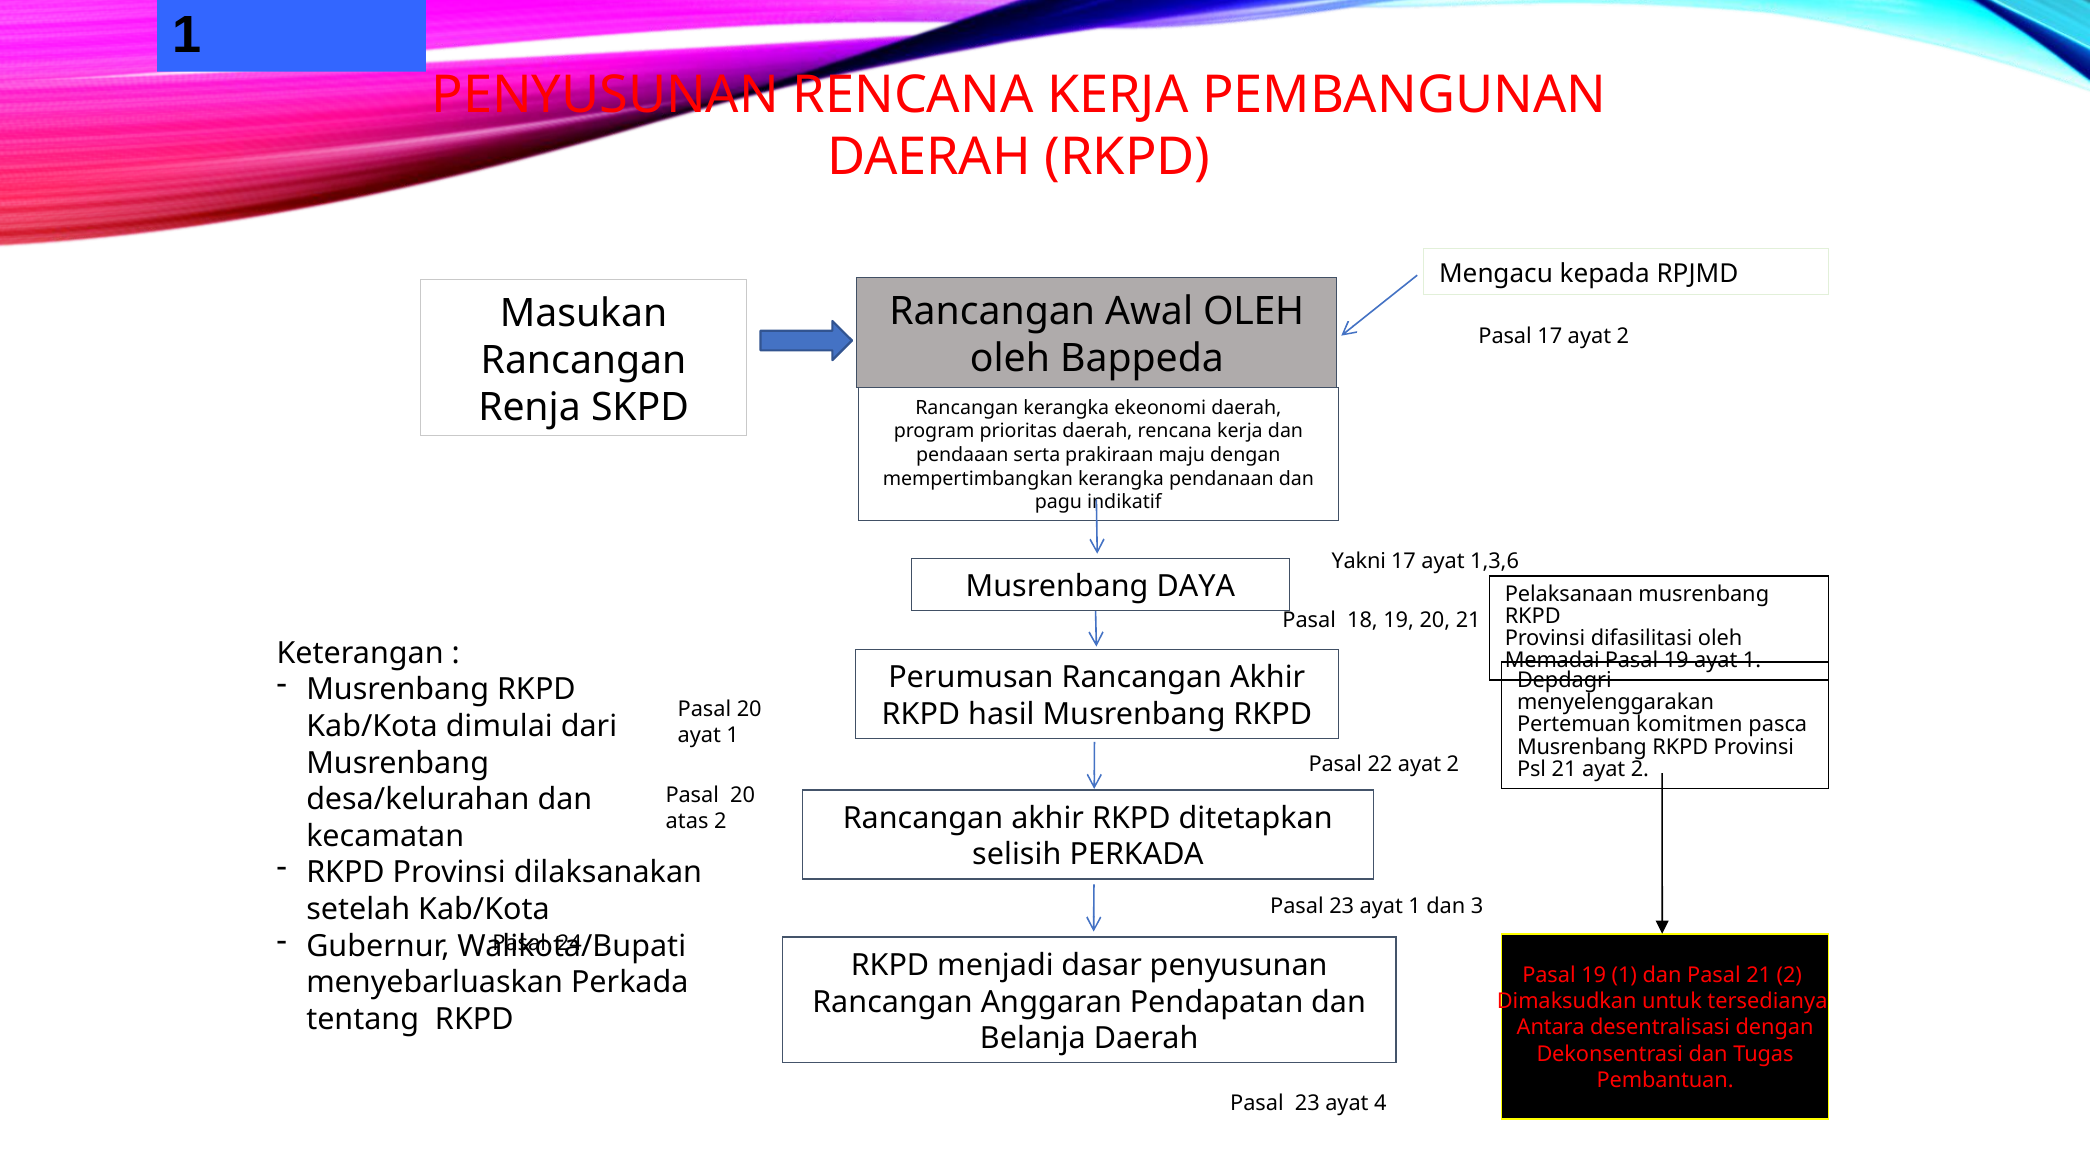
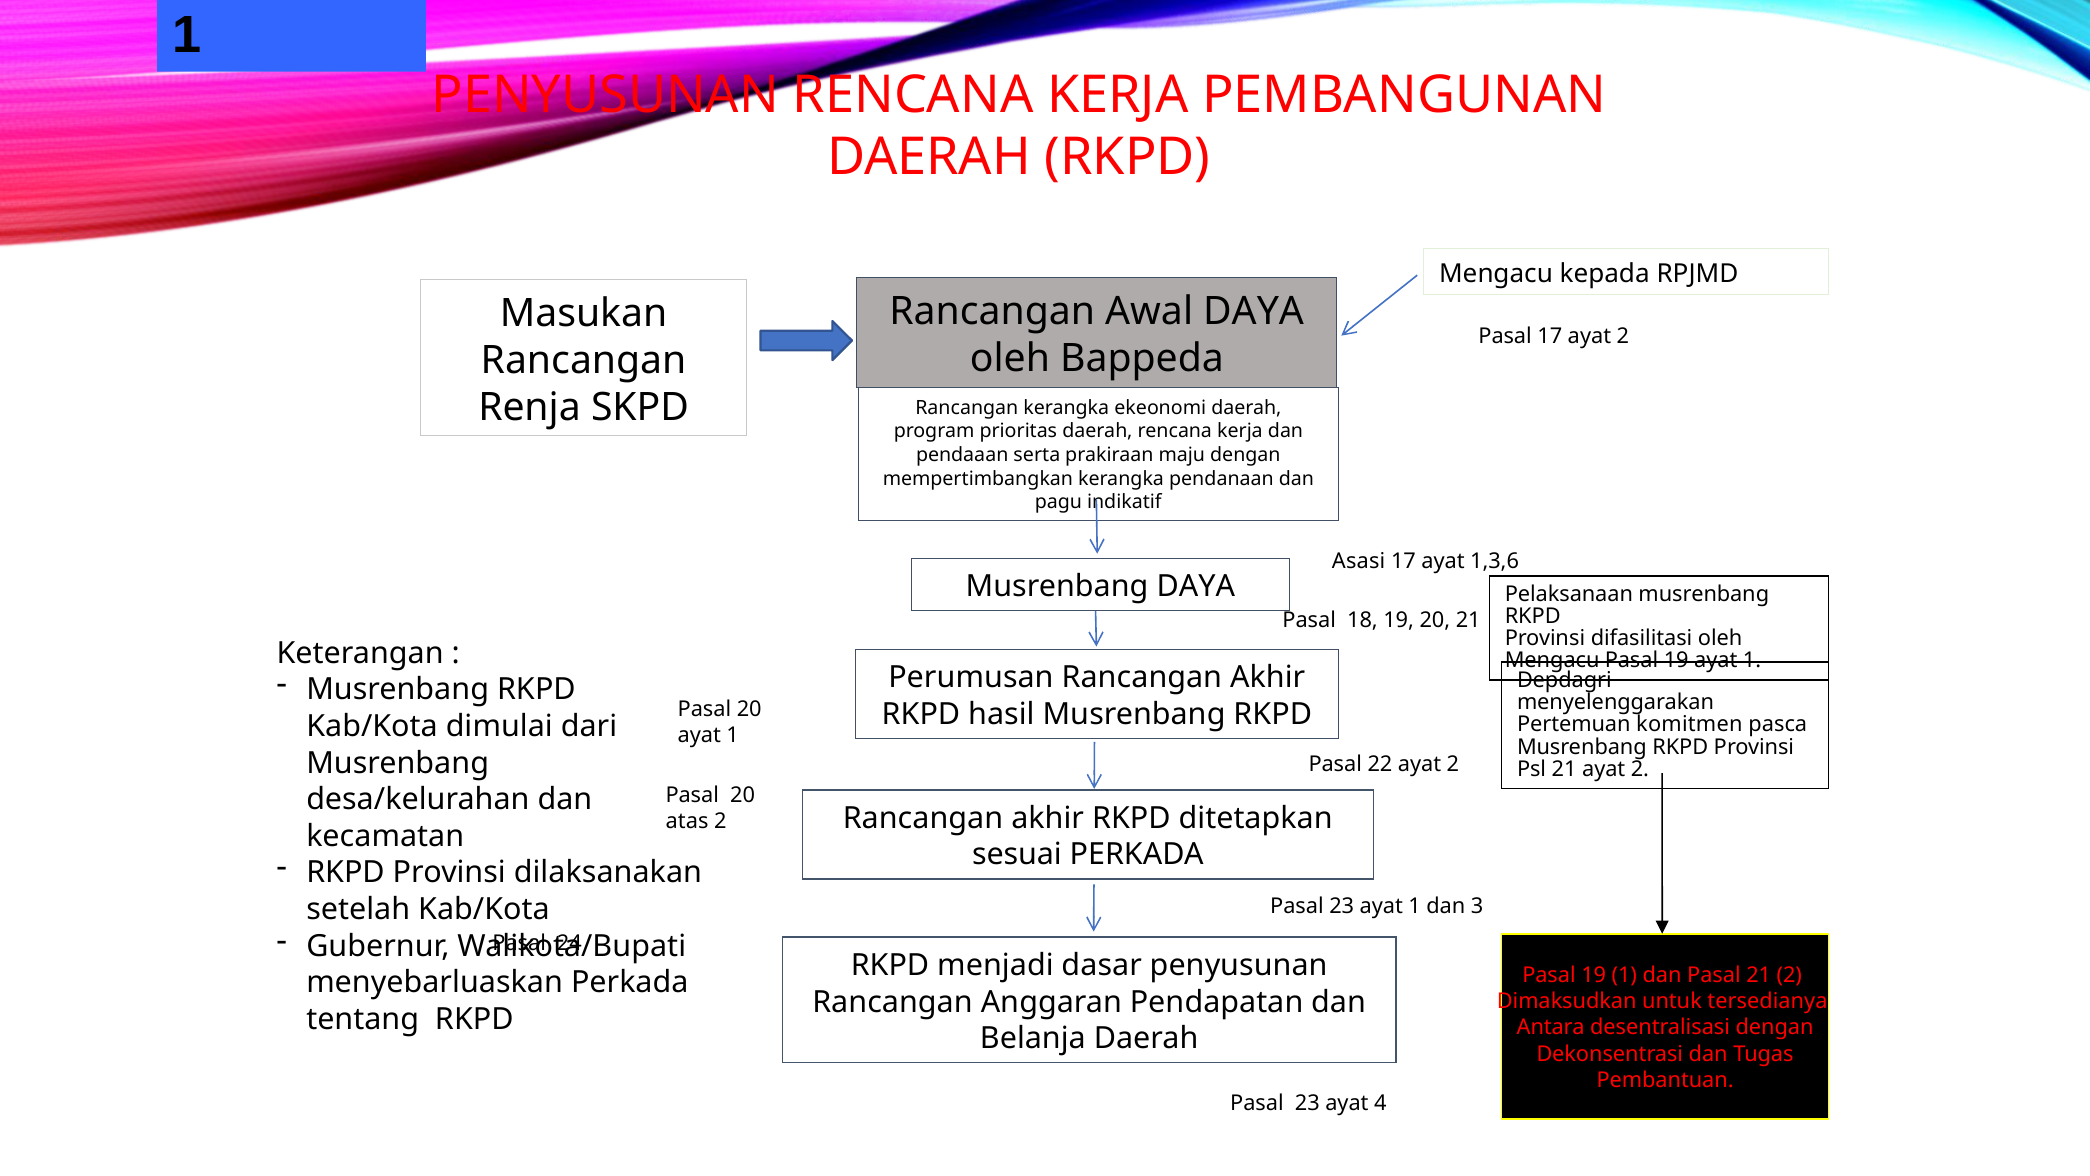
Awal OLEH: OLEH -> DAYA (1254, 311)
Yakni: Yakni -> Asasi (1359, 561)
Memadai: Memadai -> Mengacu (1552, 660)
selisih: selisih -> sesuai (1017, 855)
